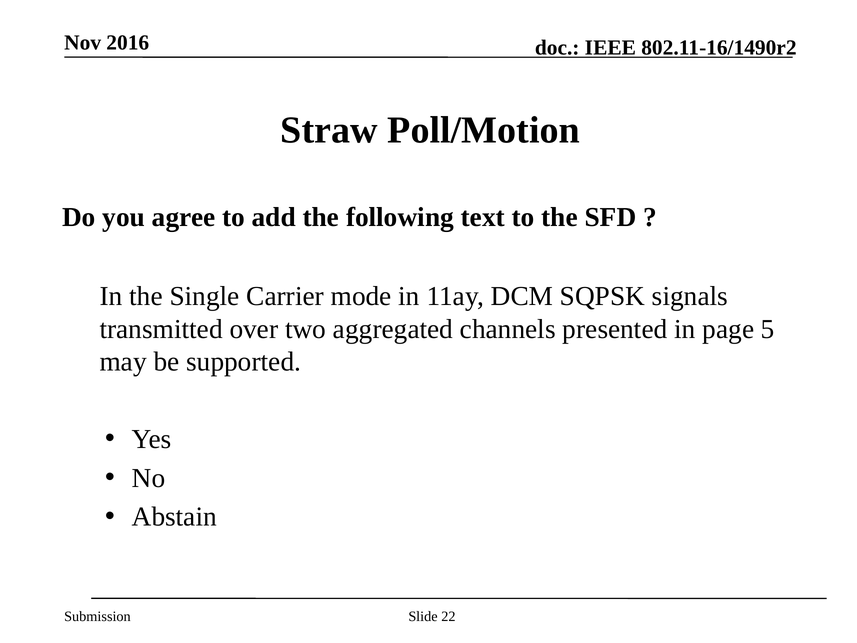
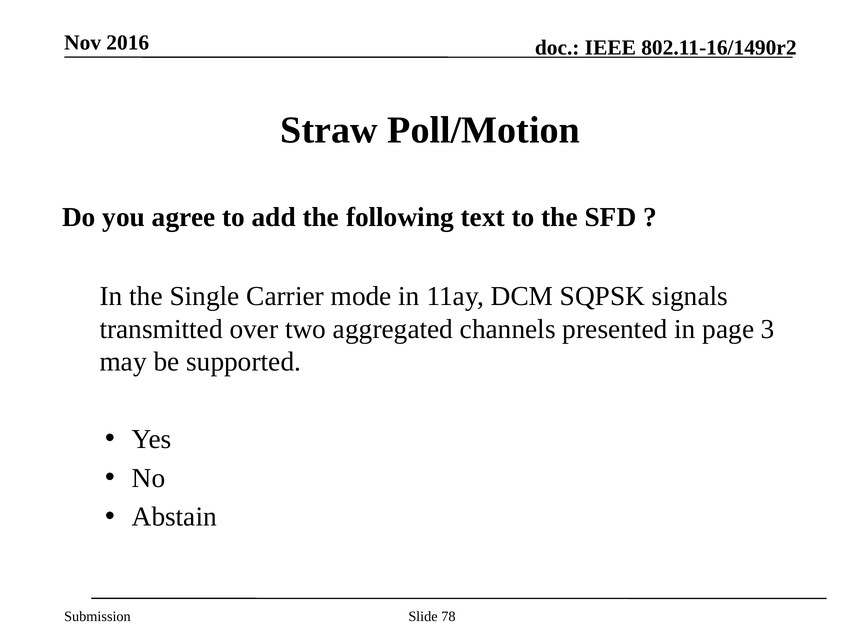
5: 5 -> 3 (768, 329)
22: 22 -> 78 (448, 616)
